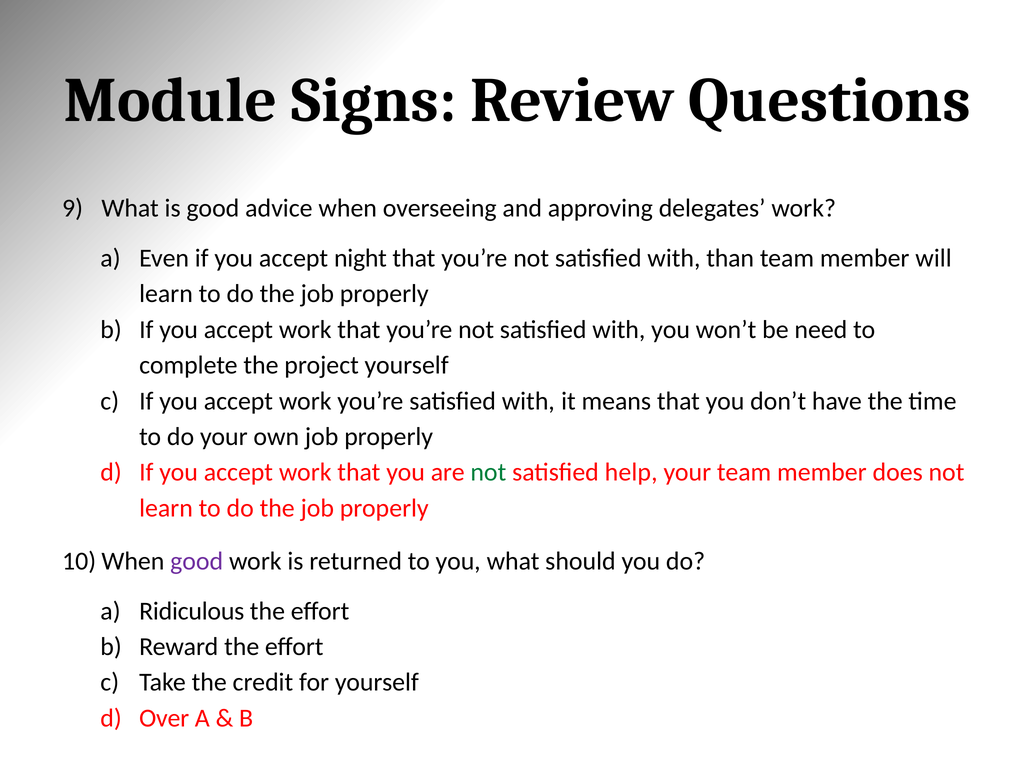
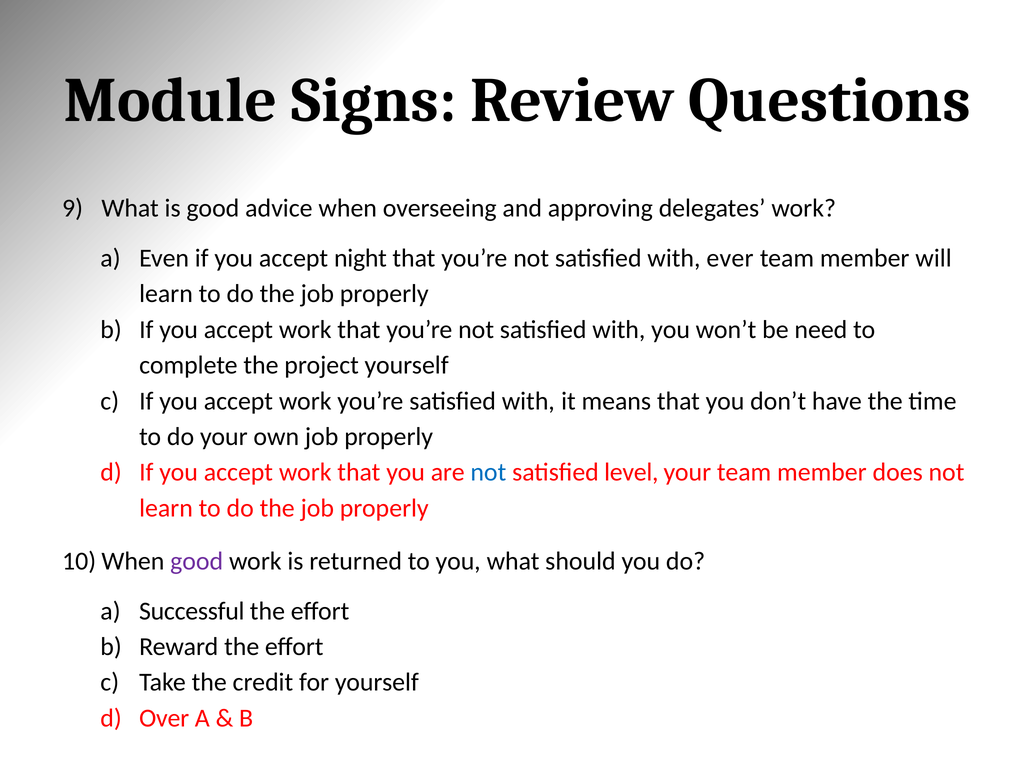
than: than -> ever (730, 258)
not colour: green -> blue (488, 473)
help: help -> level (631, 473)
Ridiculous: Ridiculous -> Successful (192, 611)
